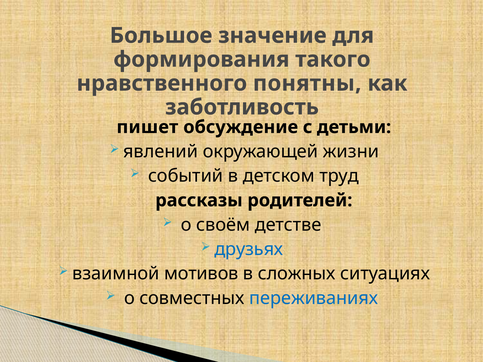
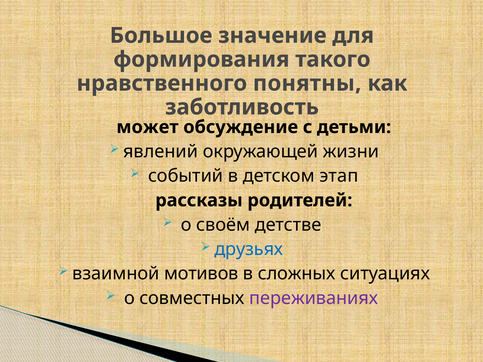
пишет: пишет -> может (147, 127)
труд: труд -> этап (339, 176)
переживаниях colour: blue -> purple (314, 298)
